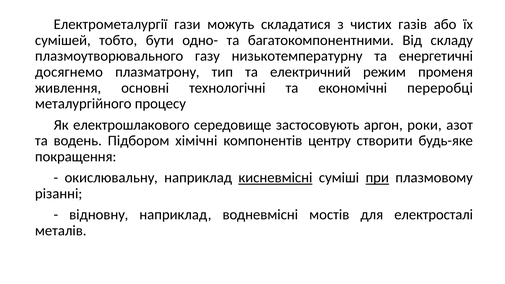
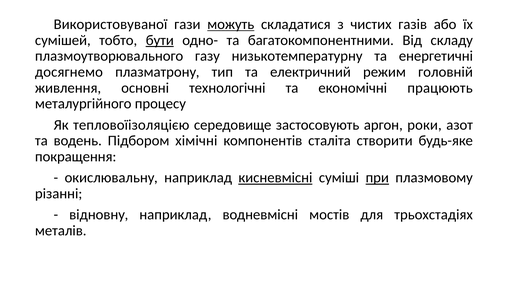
Електрометалургії: Електрометалургії -> Використовуваної (110, 24)
можуть underline: none -> present (231, 24)
бути underline: none -> present (160, 40)
променя: променя -> головній (445, 72)
переробці: переробці -> працюють (440, 88)
електрошлакового: електрошлакового -> тепловоїізоляцією (131, 125)
центру: центру -> сталіта (329, 141)
електросталі: електросталі -> трьохстадіях (434, 215)
